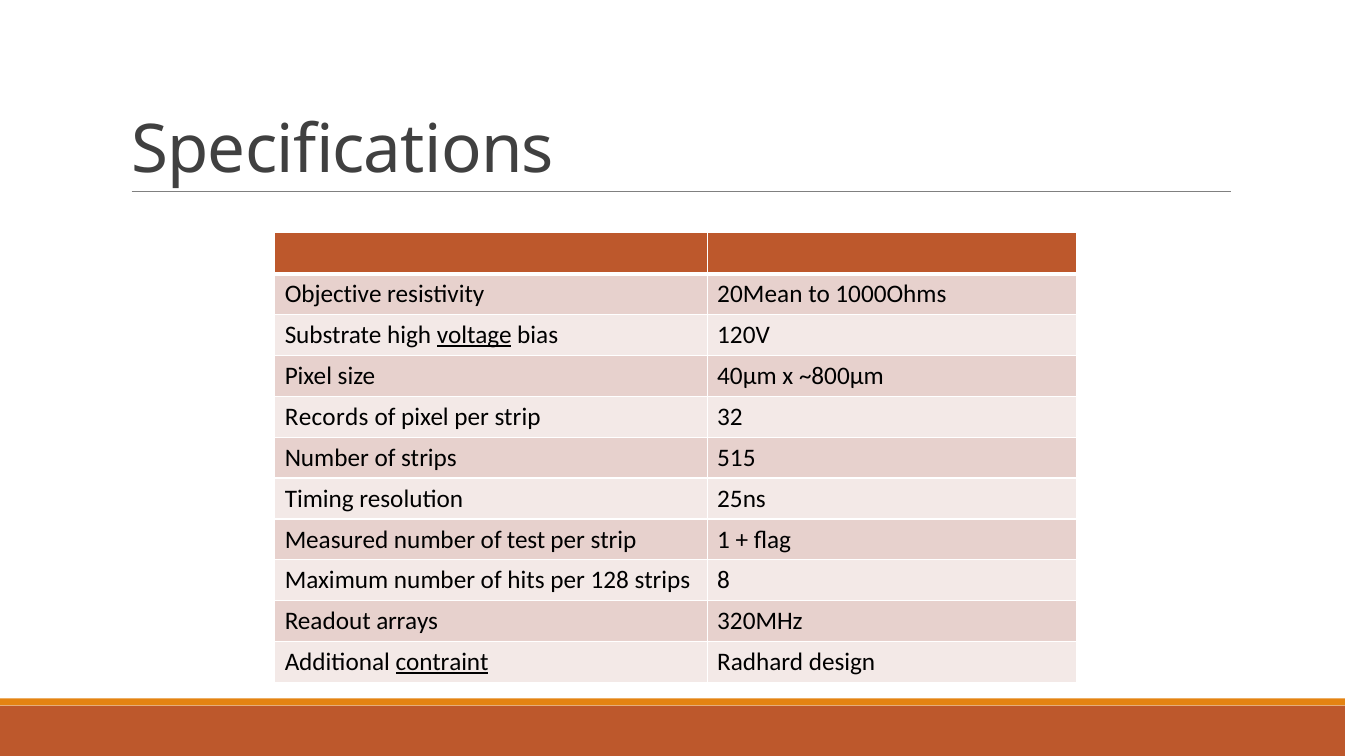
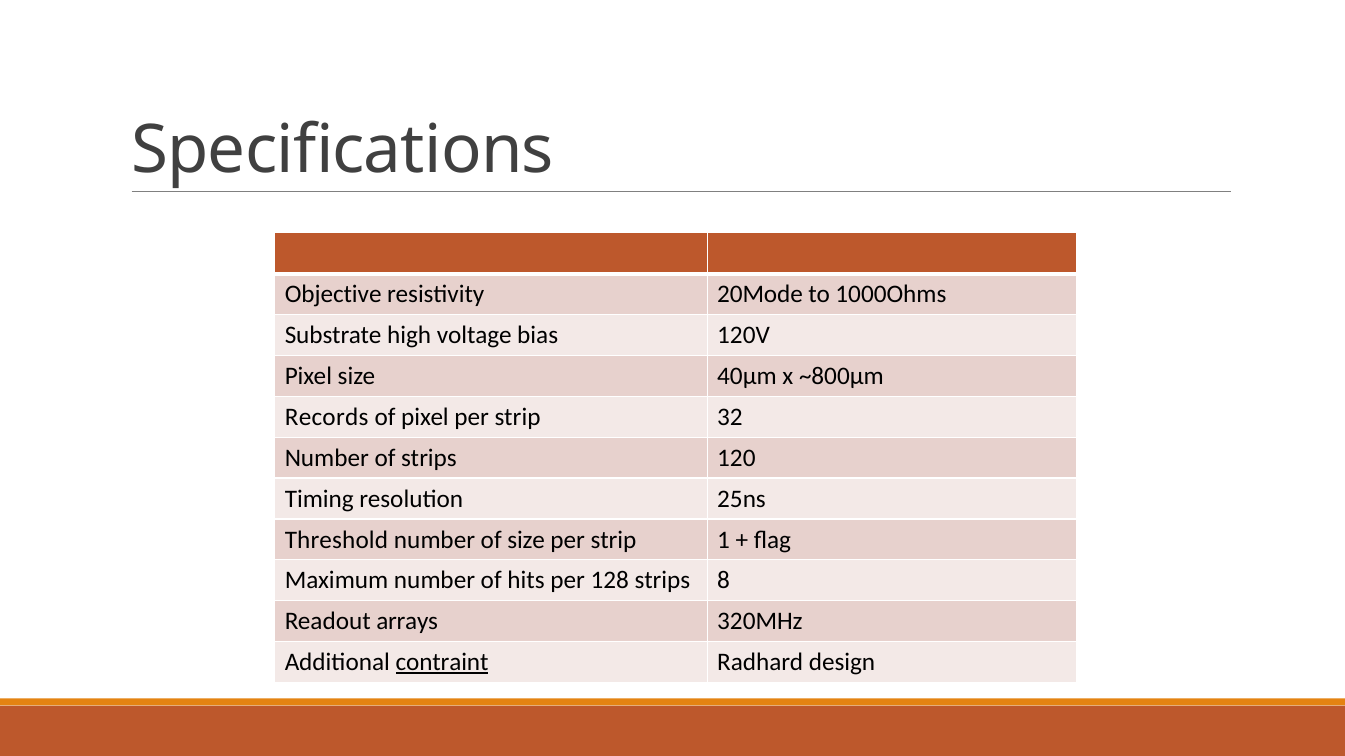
20Mean: 20Mean -> 20Mode (760, 295)
voltage underline: present -> none (474, 336)
515: 515 -> 120 (736, 458)
Measured: Measured -> Threshold (336, 540)
of test: test -> size (526, 540)
